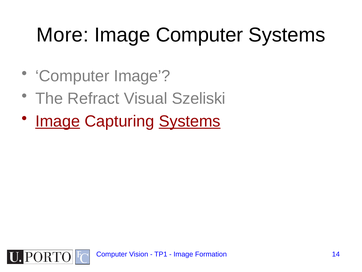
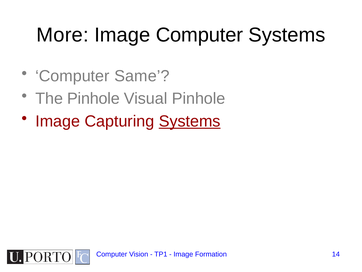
Computer Image: Image -> Same (142, 76)
The Refract: Refract -> Pinhole (93, 98)
Visual Szeliski: Szeliski -> Pinhole (199, 98)
Image underline: present -> none (58, 121)
